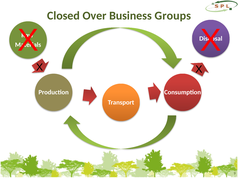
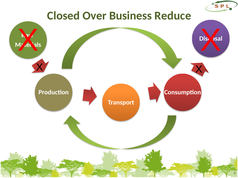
Groups: Groups -> Reduce (173, 16)
